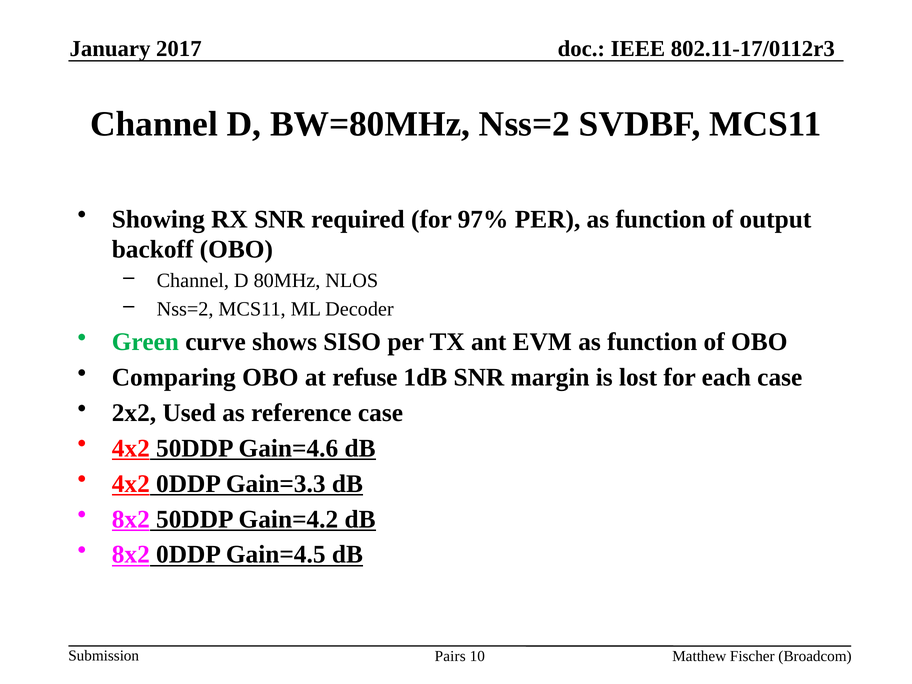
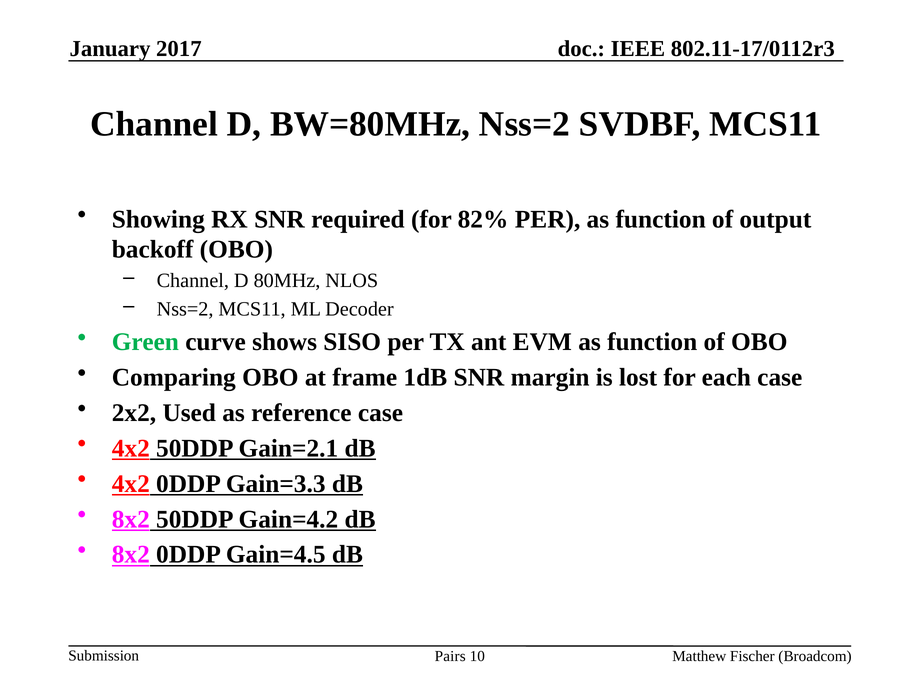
97%: 97% -> 82% (483, 219)
refuse: refuse -> frame (365, 377)
Gain=4.6: Gain=4.6 -> Gain=2.1 (288, 448)
